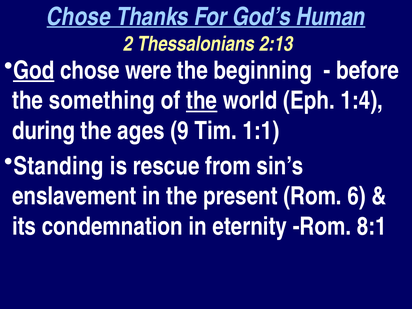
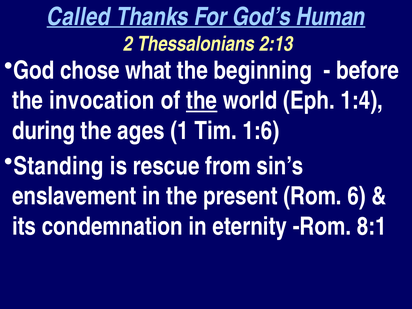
Chose: Chose -> Called (78, 17)
God underline: present -> none (34, 70)
were: were -> what (148, 70)
something: something -> invocation (102, 101)
9: 9 -> 1 (180, 131)
1:1: 1:1 -> 1:6 (261, 131)
